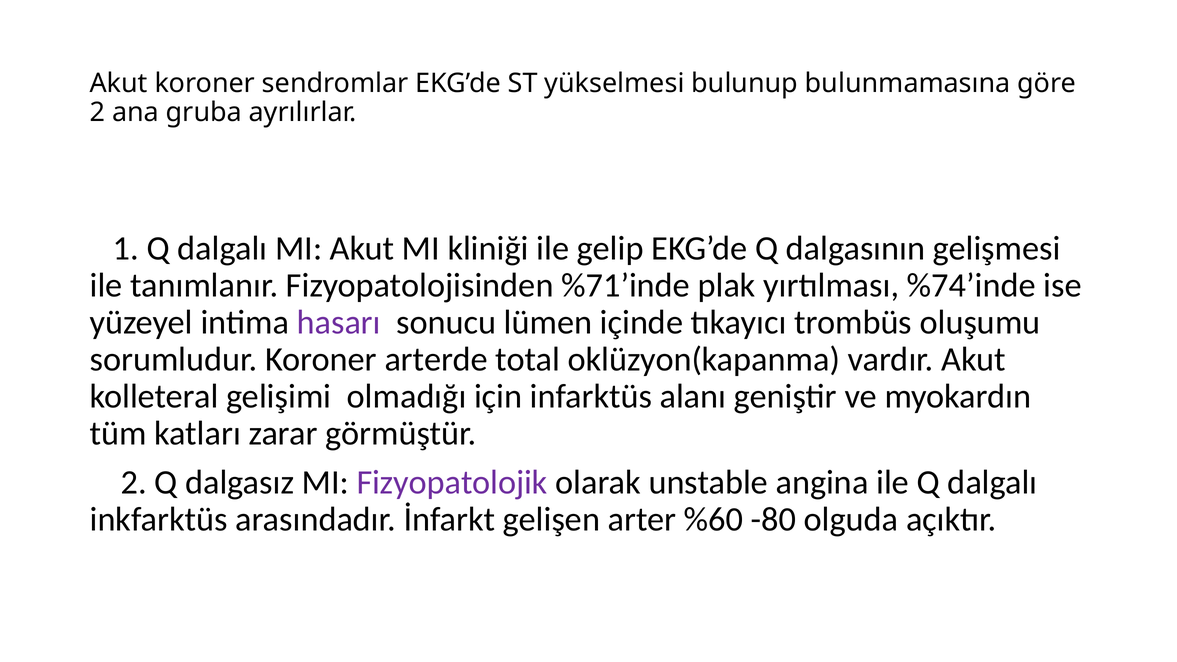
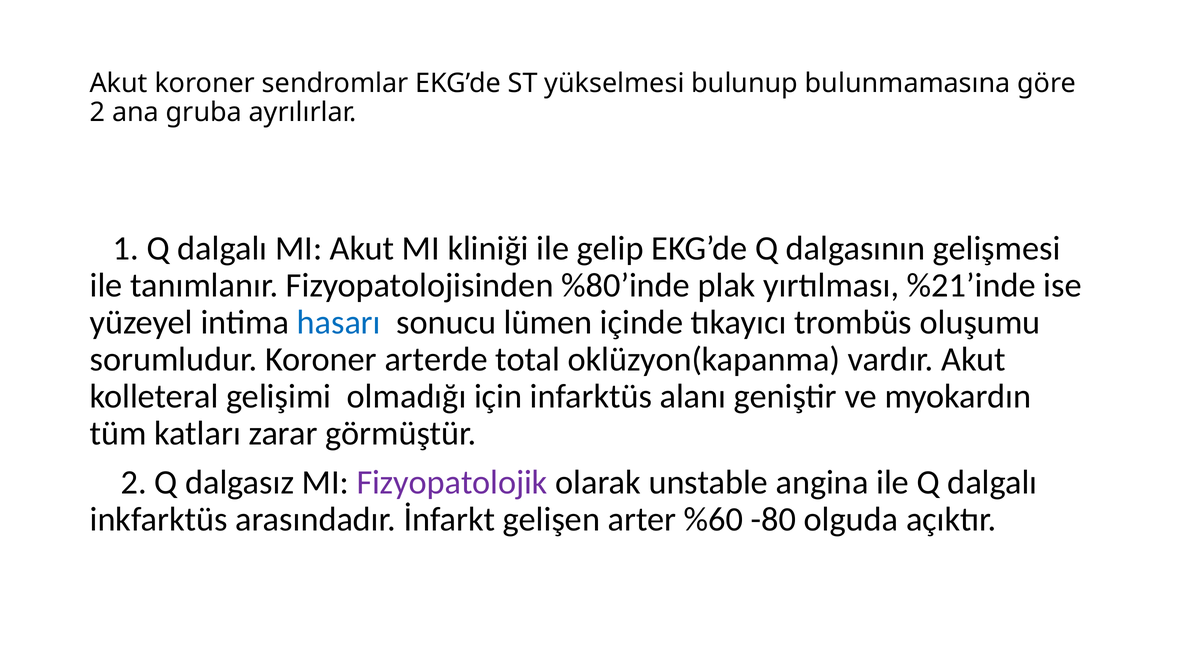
%71’inde: %71’inde -> %80’inde (626, 285)
%74’inde: %74’inde -> %21’inde (971, 285)
hasarı colour: purple -> blue (339, 322)
